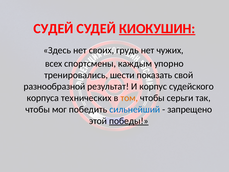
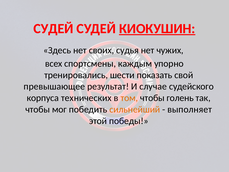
грудь: грудь -> судья (128, 50)
разнообразной: разнообразной -> превышающее (54, 86)
корпус: корпус -> случае (153, 86)
серьги: серьги -> голень (180, 98)
сильнейший colour: blue -> orange (135, 109)
запрещено: запрещено -> выполняет (190, 109)
победы underline: present -> none (129, 121)
